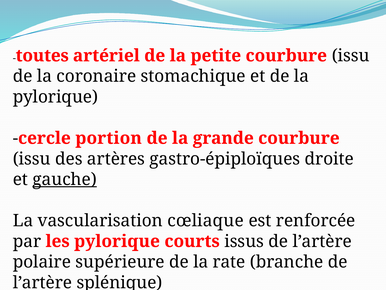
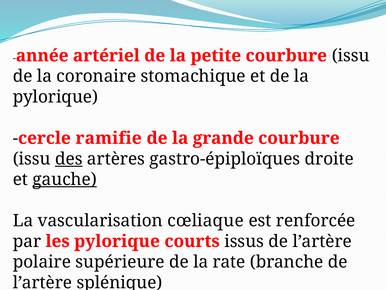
toutes: toutes -> année (42, 56)
portion: portion -> ramifie (109, 138)
des underline: none -> present (69, 159)
